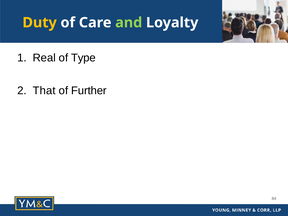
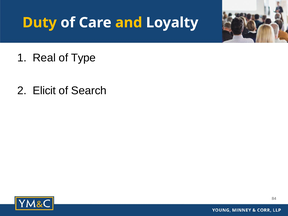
and colour: light green -> yellow (129, 23)
That: That -> Elicit (44, 91)
Further: Further -> Search (89, 91)
